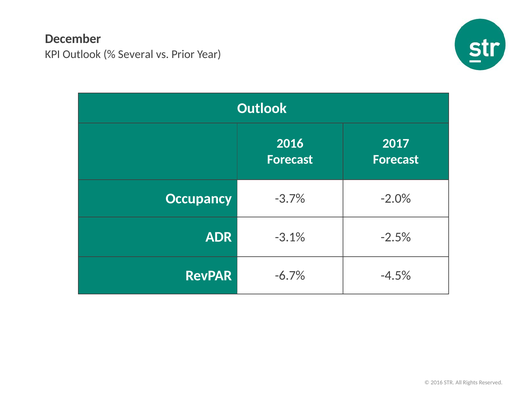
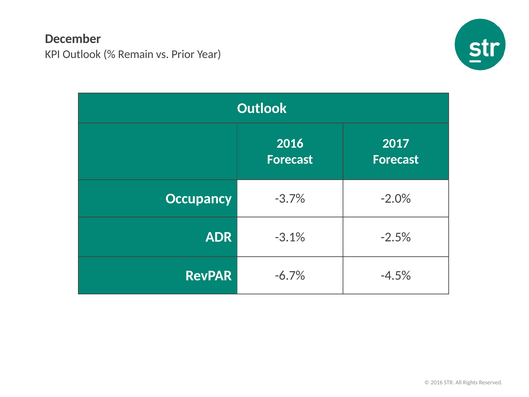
Several: Several -> Remain (136, 54)
